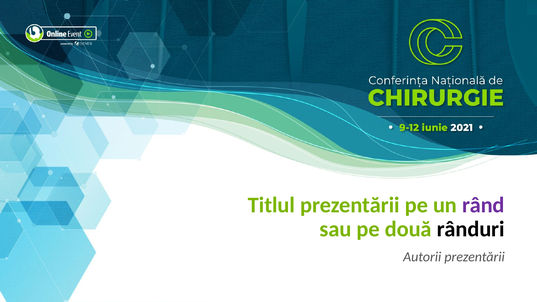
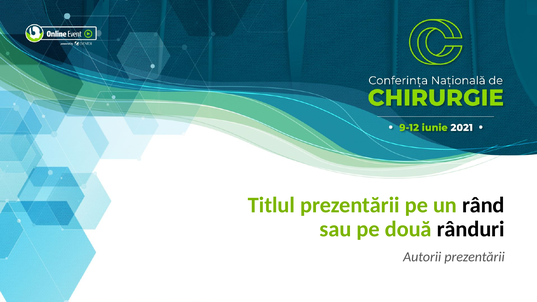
rând colour: purple -> black (483, 205)
